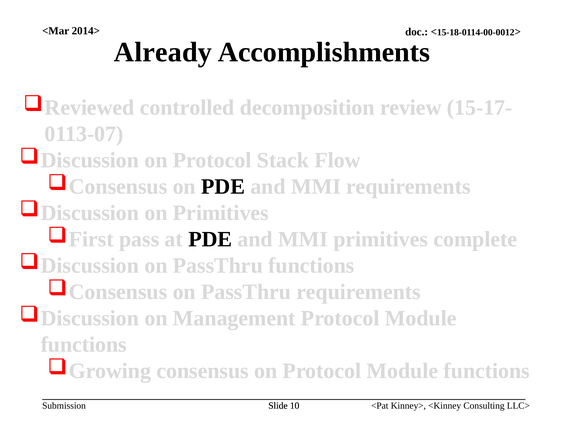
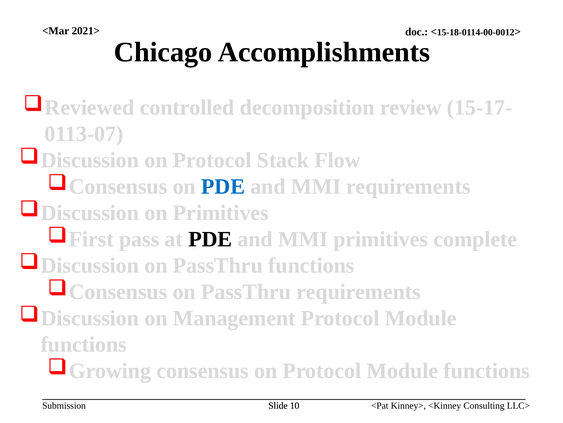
2014>: 2014> -> 2021> (86, 31)
Already: Already -> Chicago (163, 52)
PDE colour: black -> blue (223, 186)
